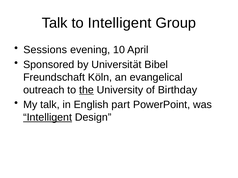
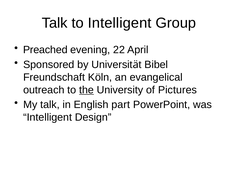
Sessions: Sessions -> Preached (45, 50)
10: 10 -> 22 (119, 50)
Birthday: Birthday -> Pictures (177, 90)
Intelligent underline: present -> none (48, 118)
